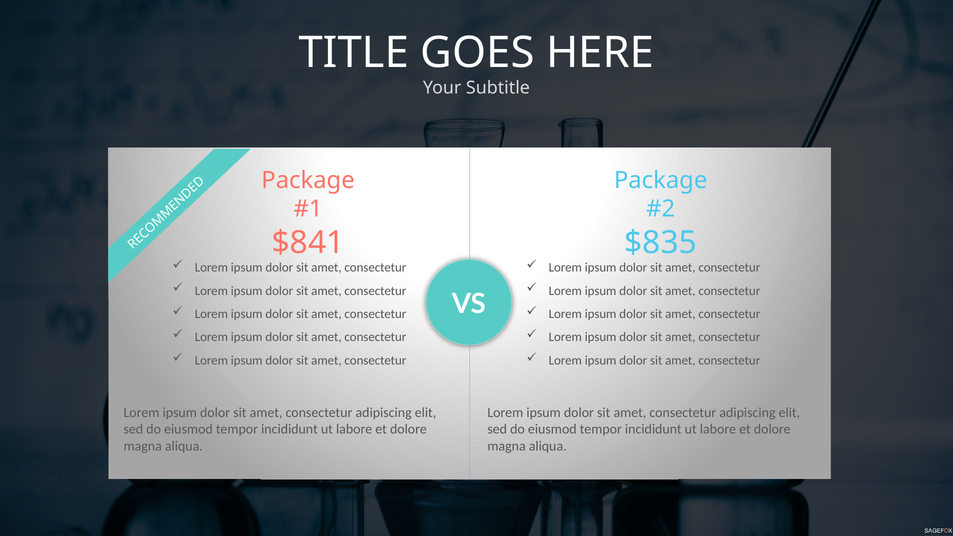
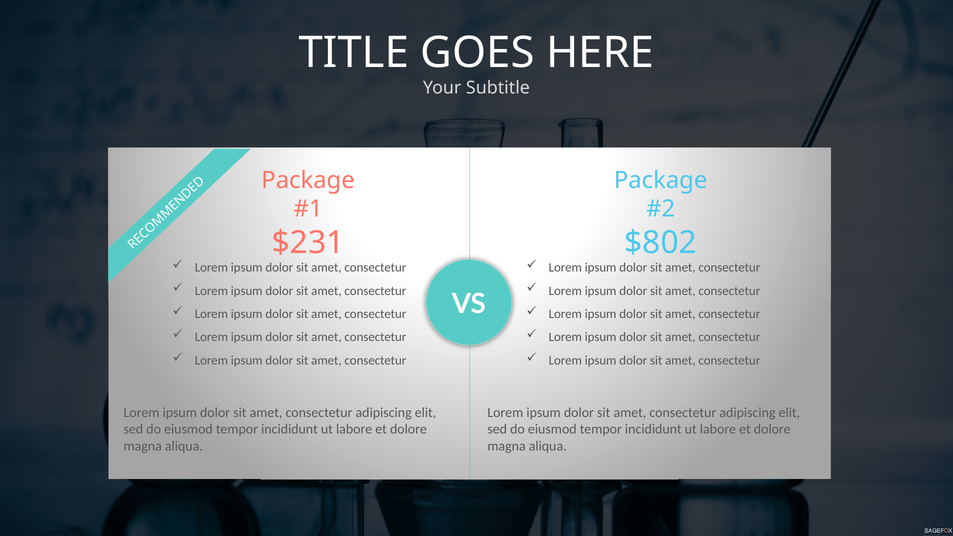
$841: $841 -> $231 (308, 243)
$835: $835 -> $802 (661, 243)
